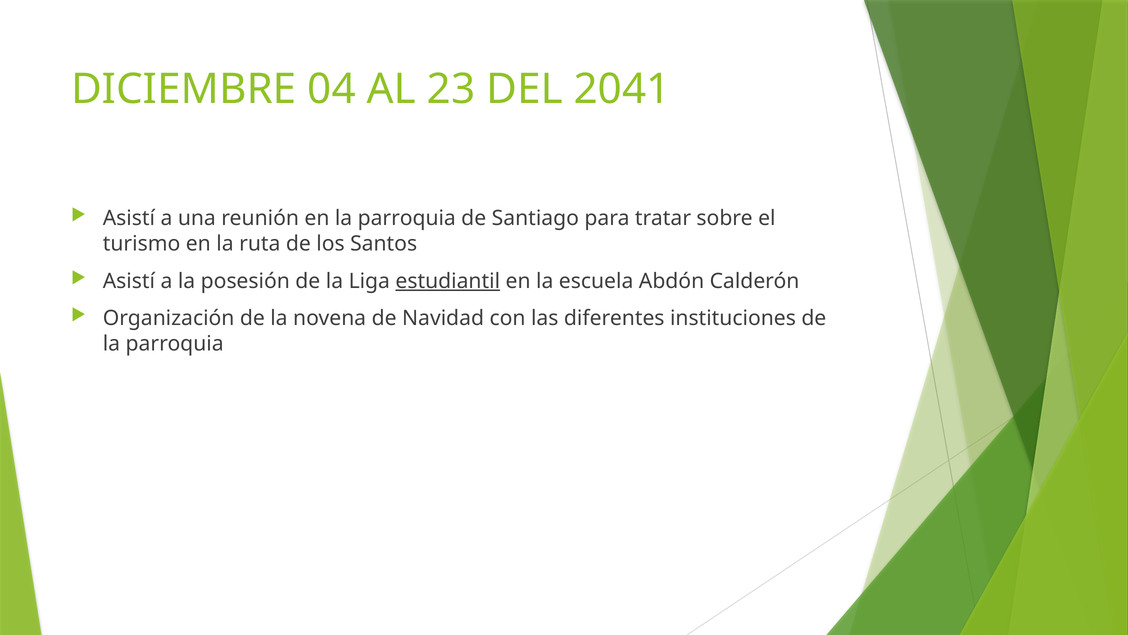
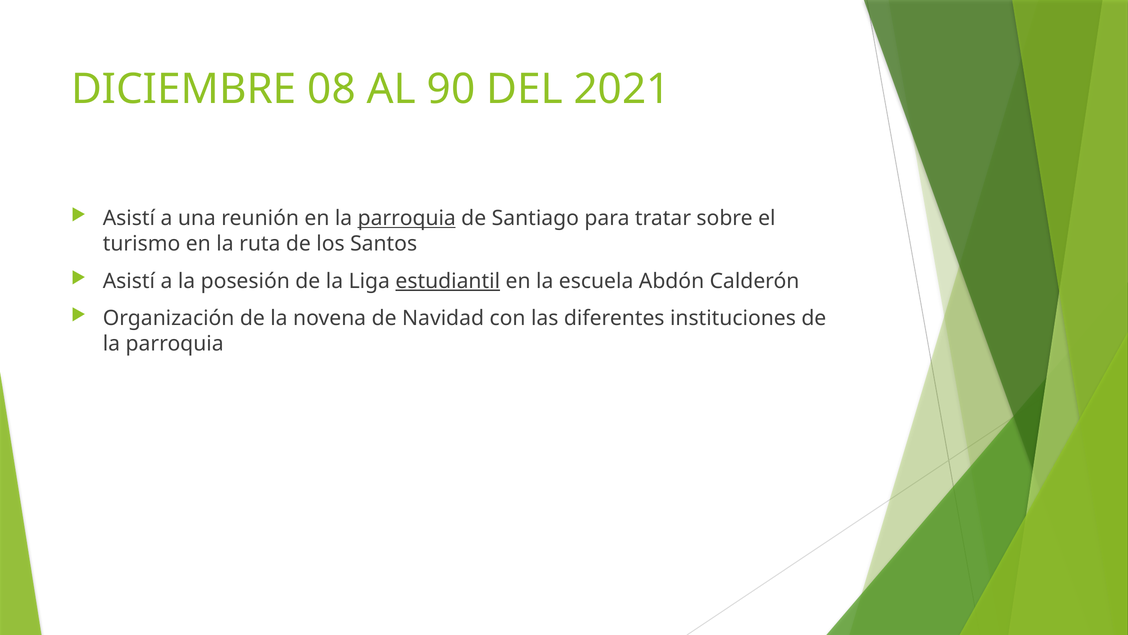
04: 04 -> 08 (332, 89)
23: 23 -> 90 (451, 89)
2041: 2041 -> 2021 (622, 89)
parroquia underline: none -> present (407, 218)
